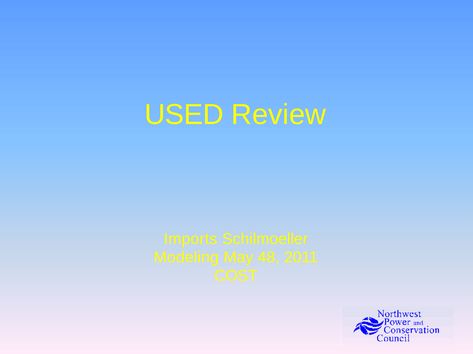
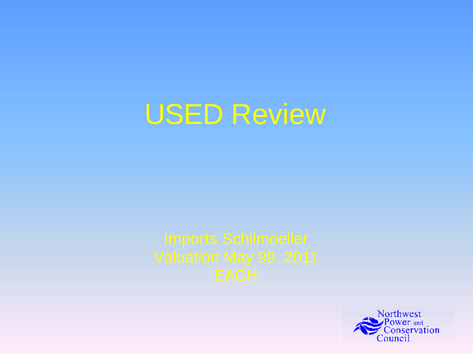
Modeling: Modeling -> Valuation (186, 258)
48: 48 -> 99 (269, 258)
COST: COST -> EACH (236, 276)
